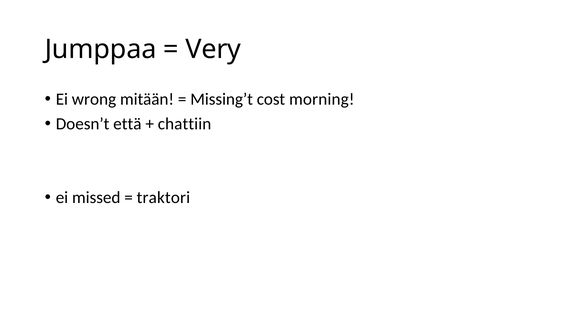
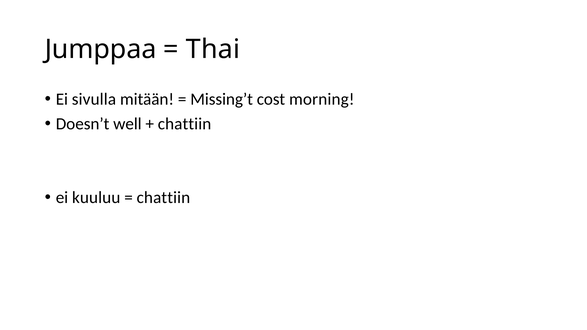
Very: Very -> Thai (213, 49)
wrong: wrong -> sivulla (94, 99)
että: että -> well (127, 124)
missed: missed -> kuuluu (96, 198)
traktori: traktori -> chattiin (163, 198)
